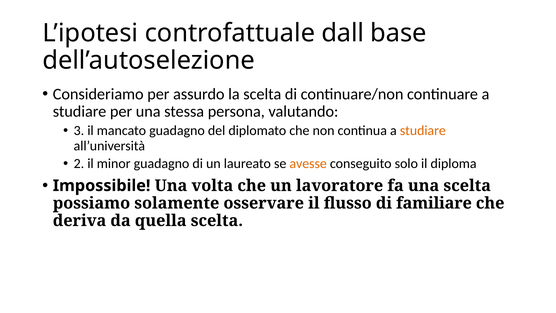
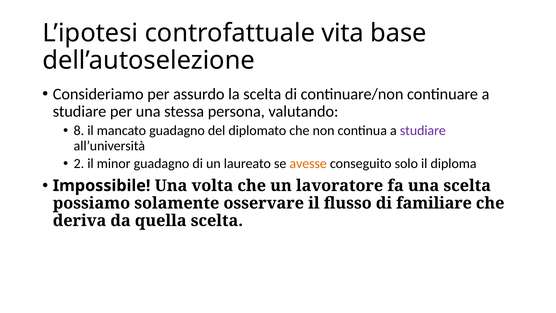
dall: dall -> vita (343, 33)
3: 3 -> 8 (79, 131)
studiare colour: orange -> purple (423, 131)
